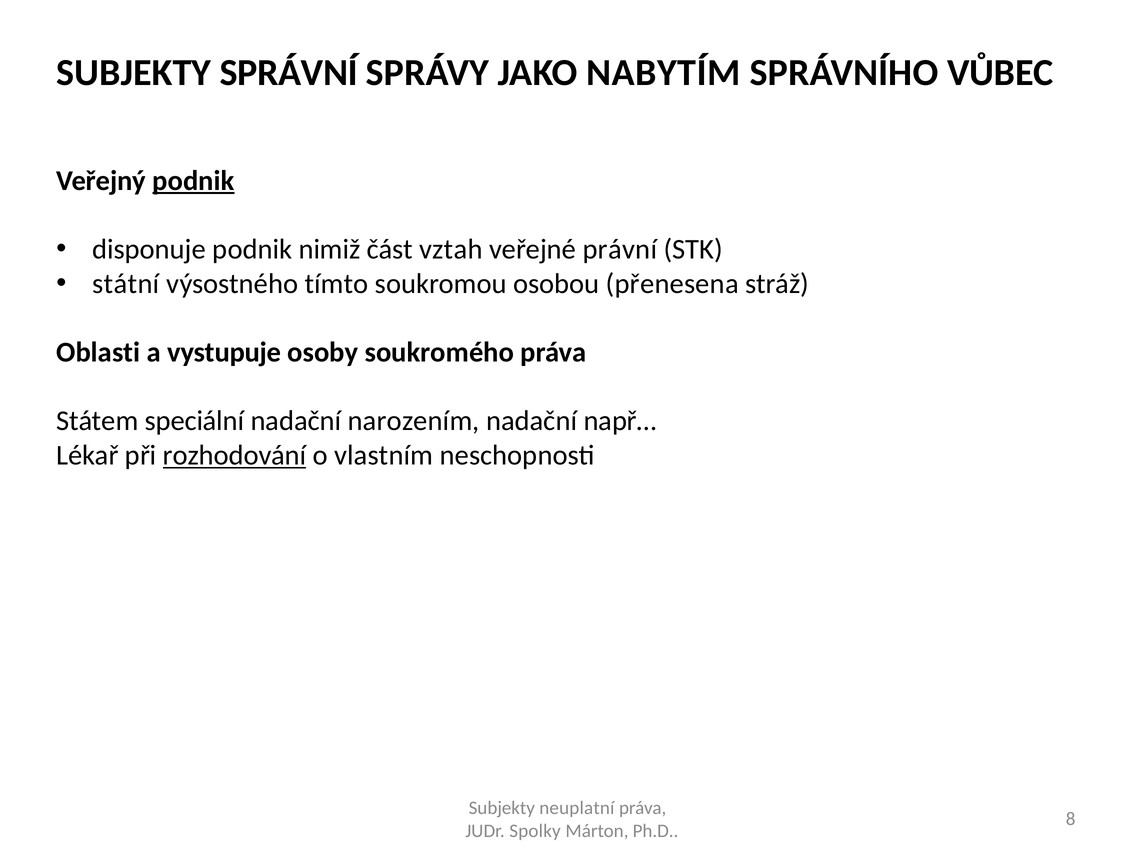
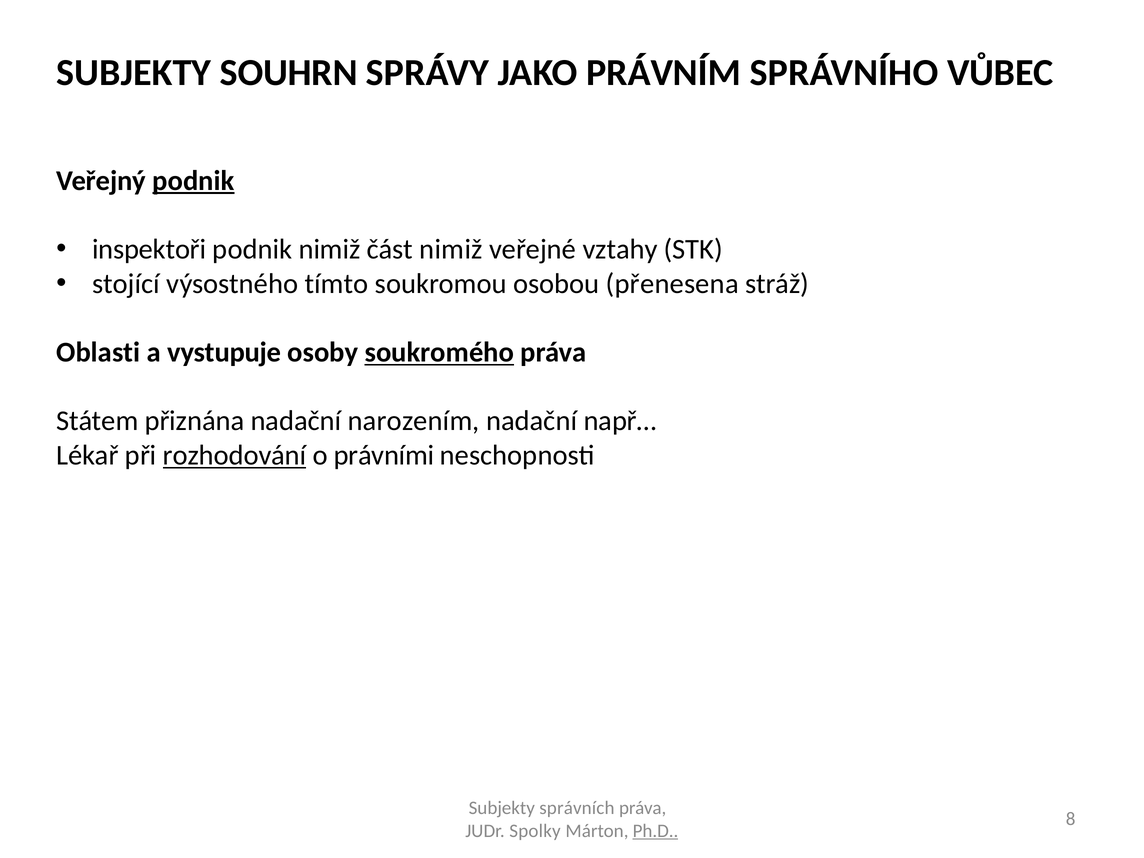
SPRÁVNÍ: SPRÁVNÍ -> SOUHRN (289, 73)
NABYTÍM: NABYTÍM -> PRÁVNÍM (664, 73)
disponuje: disponuje -> inspektoři (149, 249)
část vztah: vztah -> nimiž (451, 249)
právní: právní -> vztahy (620, 249)
státní: státní -> stojící (126, 284)
soukromého underline: none -> present (439, 352)
speciální: speciální -> přiznána (194, 421)
vlastním: vlastním -> právními (384, 455)
neuplatní: neuplatní -> správních (577, 808)
Ph.D underline: none -> present (656, 831)
